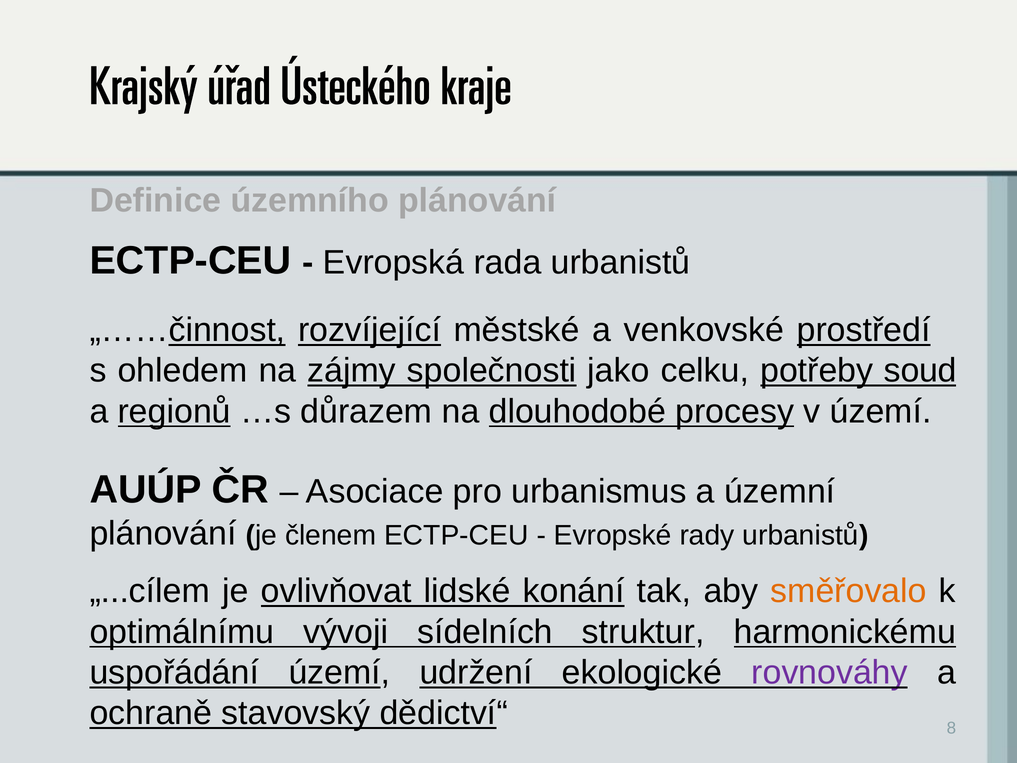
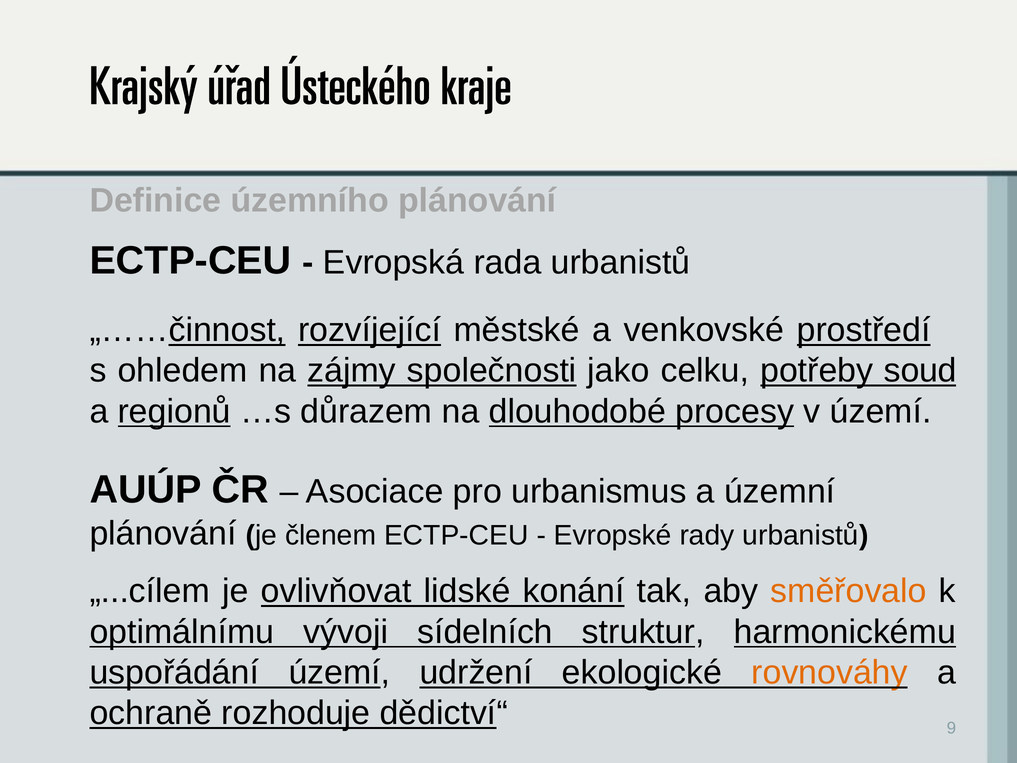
rovnováhy colour: purple -> orange (830, 672)
stavovský: stavovský -> rozhoduje (296, 713)
8: 8 -> 9 (951, 728)
